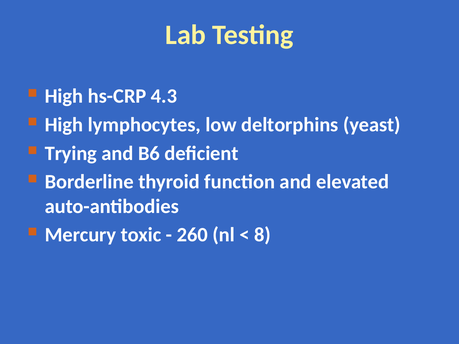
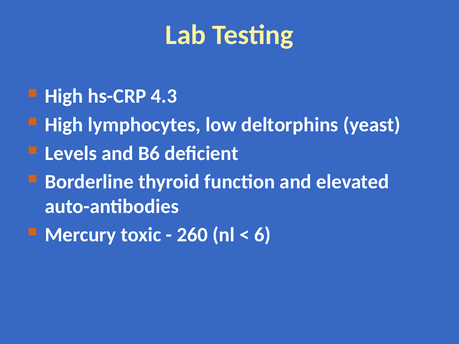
Trying: Trying -> Levels (71, 153)
8: 8 -> 6 (262, 235)
